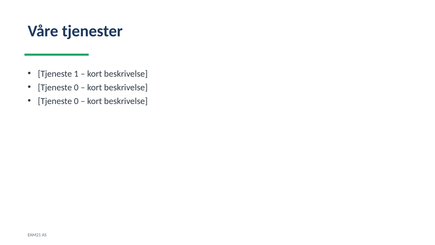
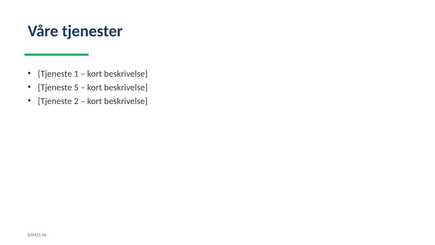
0: 0 -> 5 (76, 87)
0: 0 -> 2 (76, 101)
